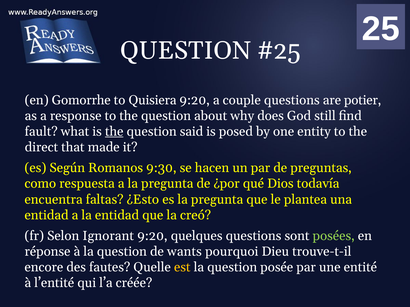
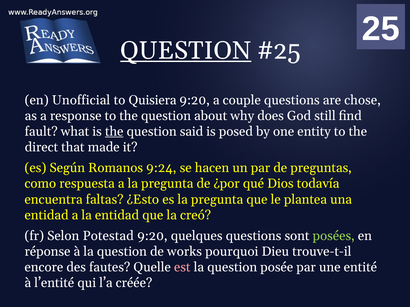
QUESTION underline: none -> present (186, 51)
Gomorrhe: Gomorrhe -> Unofficial (81, 100)
potier: potier -> chose (363, 100)
9:30: 9:30 -> 9:24 (161, 168)
Ignorant: Ignorant -> Potestad (108, 236)
wants: wants -> works (185, 252)
est colour: yellow -> pink (182, 268)
